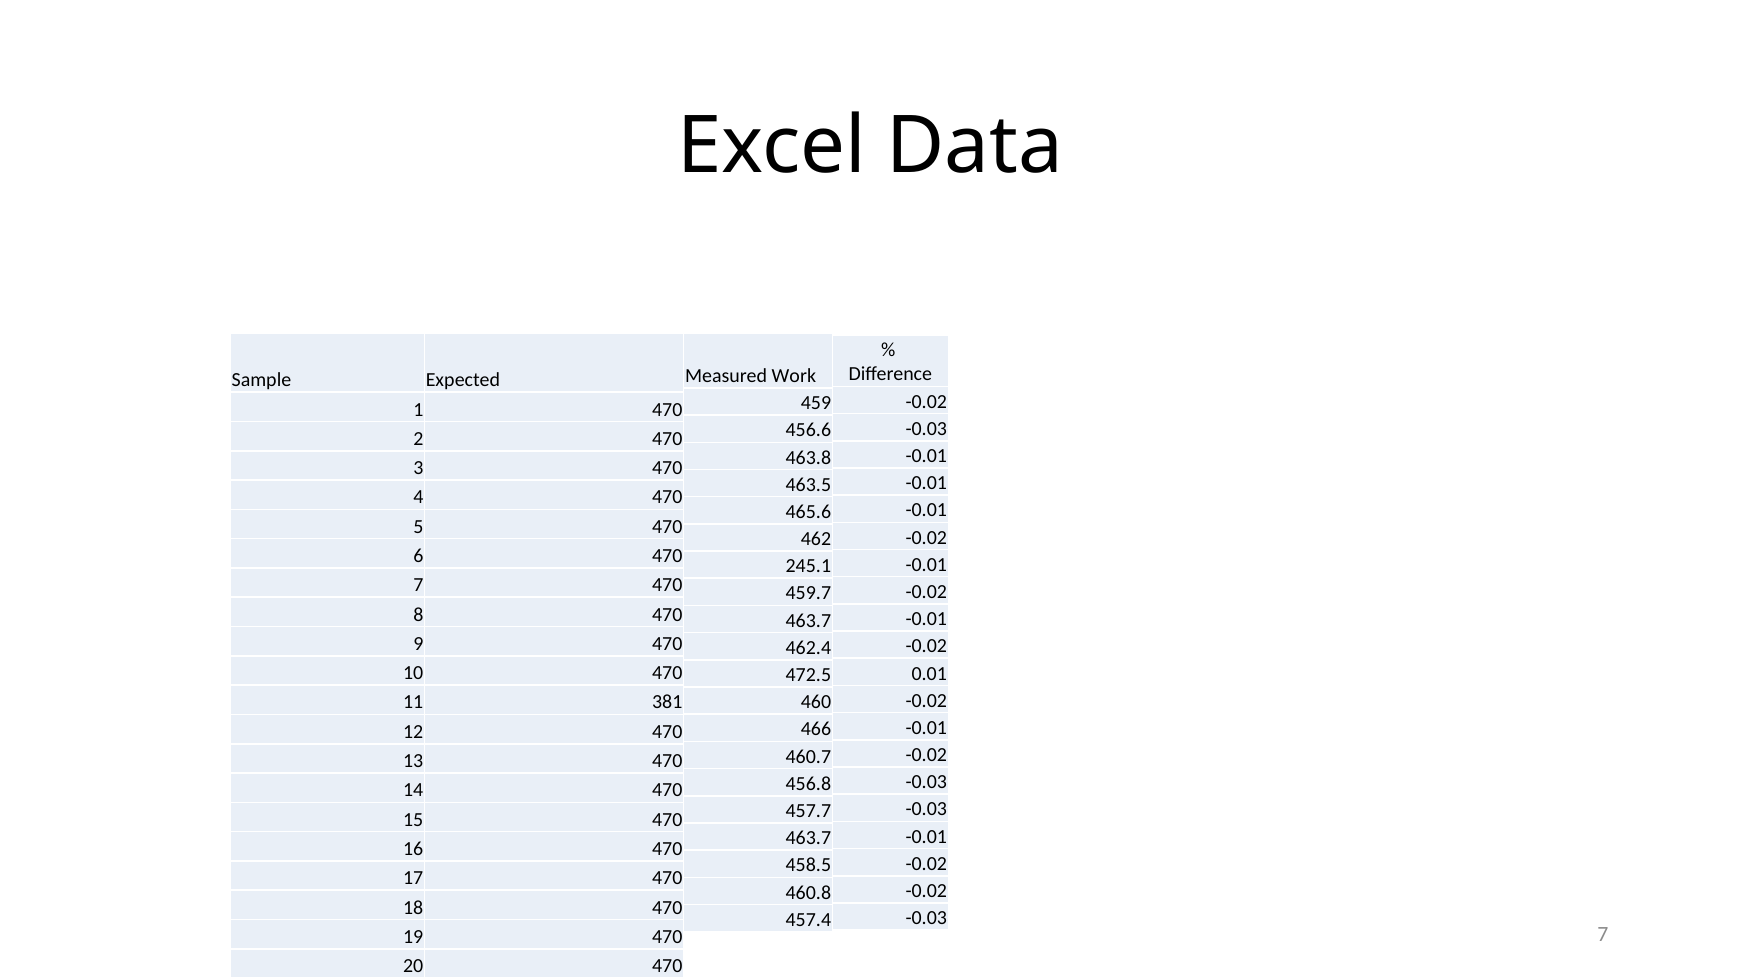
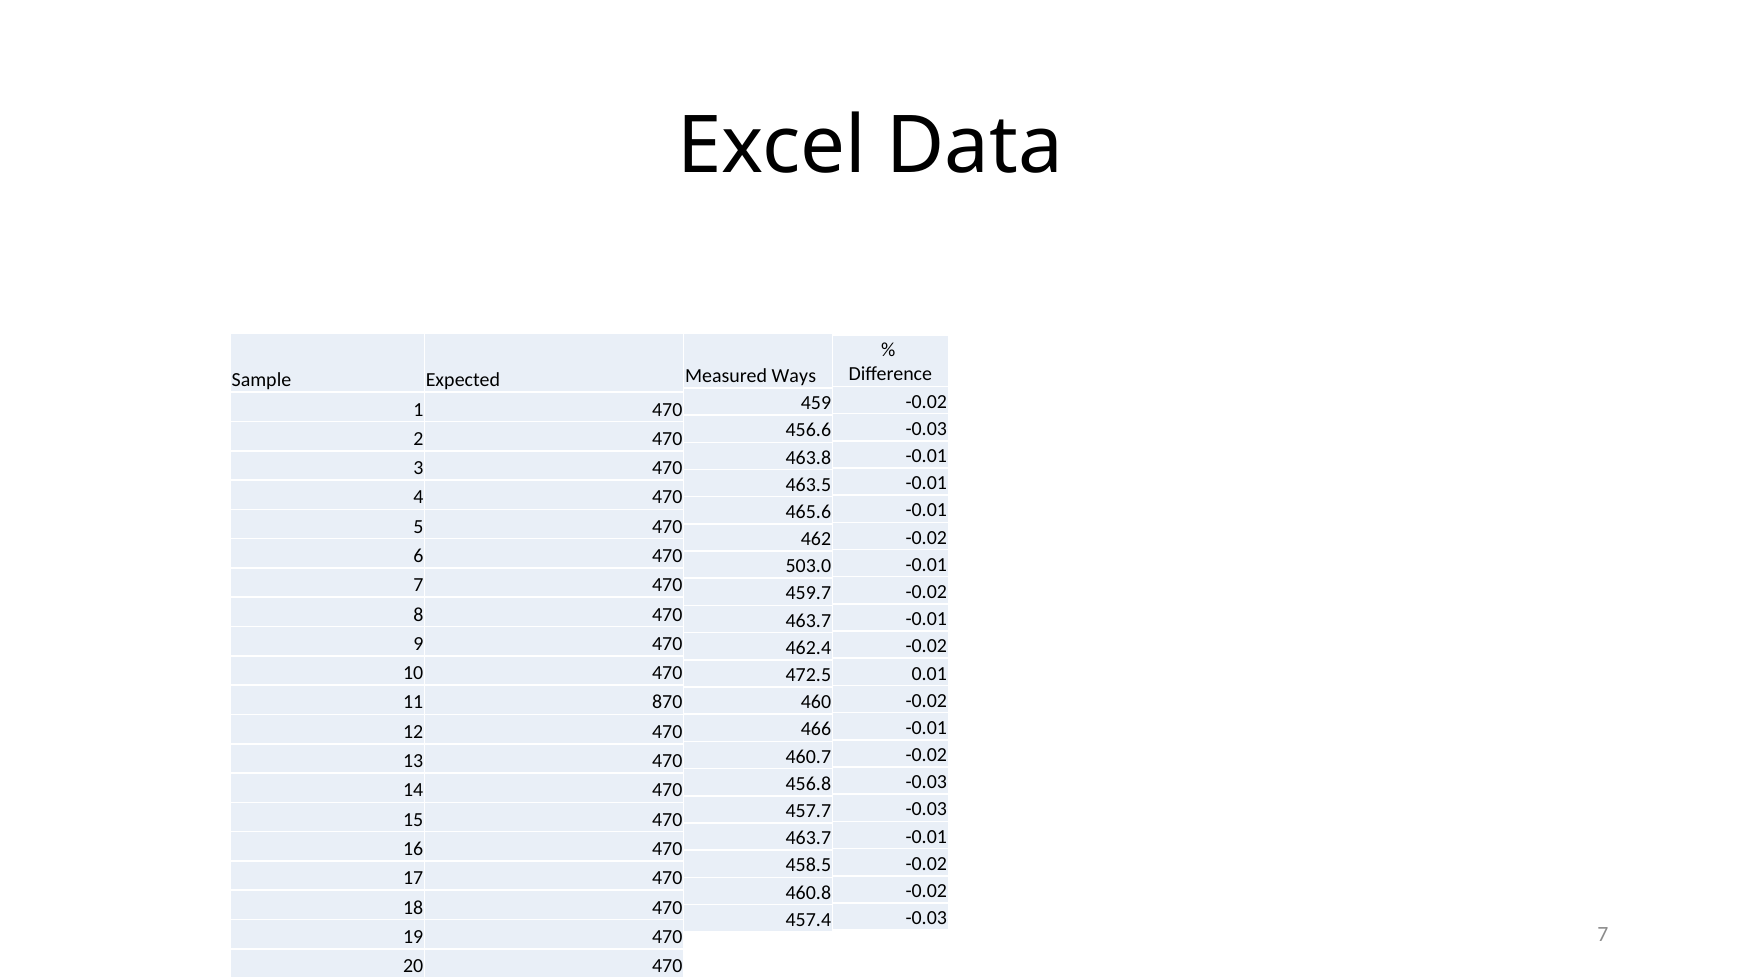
Work: Work -> Ways (794, 376)
245.1: 245.1 -> 503.0 (808, 566)
381: 381 -> 870 (667, 703)
